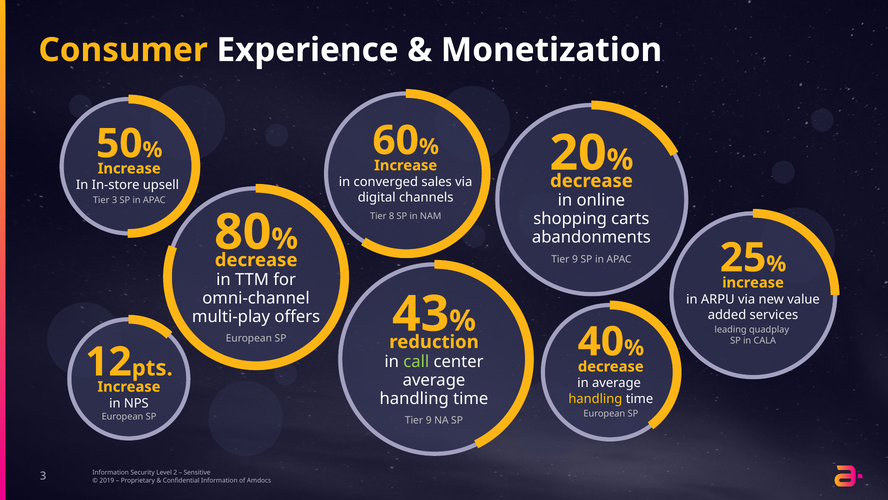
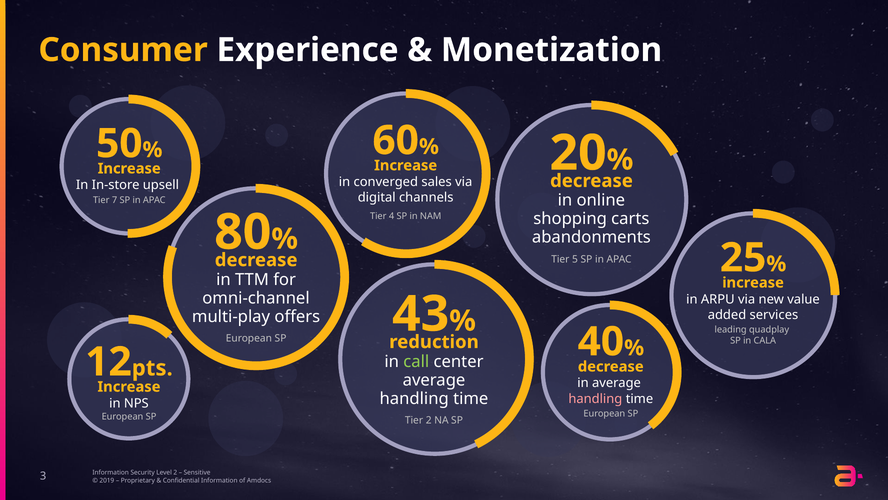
Tier 3: 3 -> 7 (115, 200)
8: 8 -> 4 (392, 216)
9: 9 -> 5 (575, 259)
handling colour: yellow -> pink (595, 398)
9: 9 -> 2 (429, 420)
